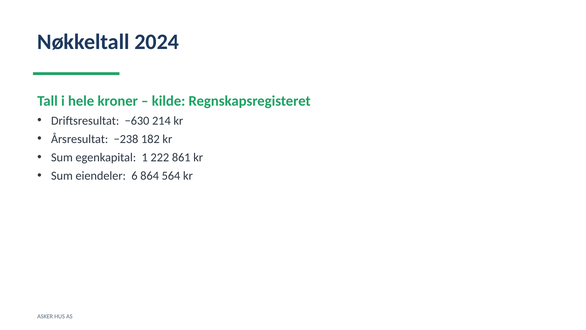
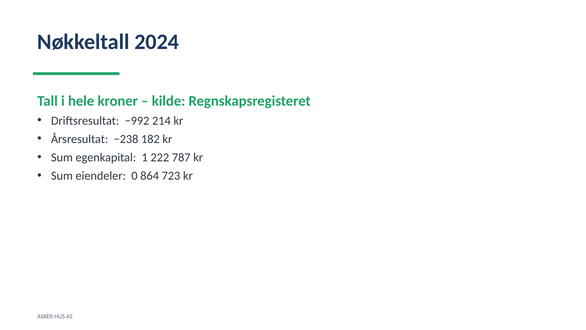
−630: −630 -> −992 (137, 120)
861: 861 -> 787 (181, 157)
6: 6 -> 0 (134, 175)
564: 564 -> 723 (171, 175)
